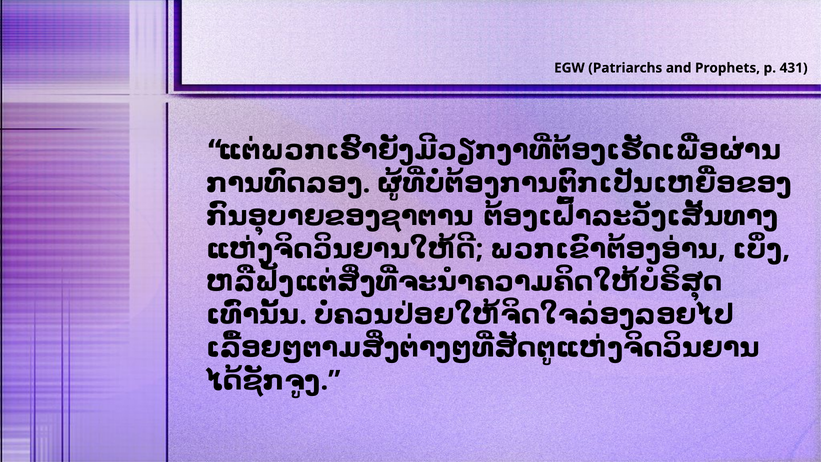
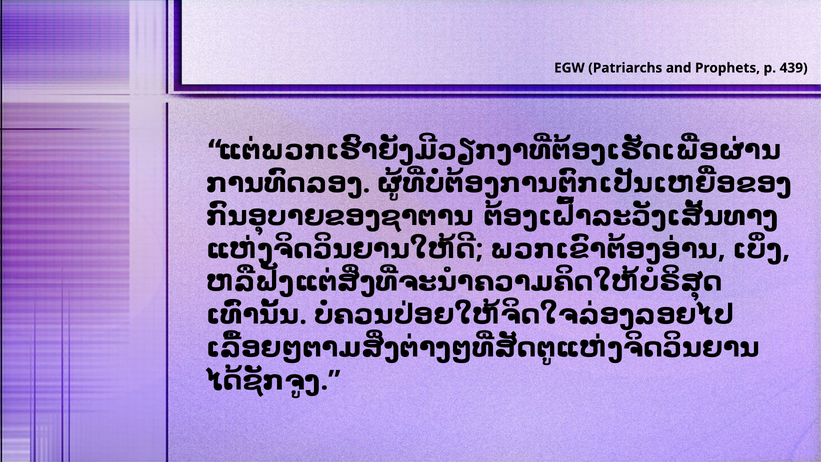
431: 431 -> 439 (794, 68)
